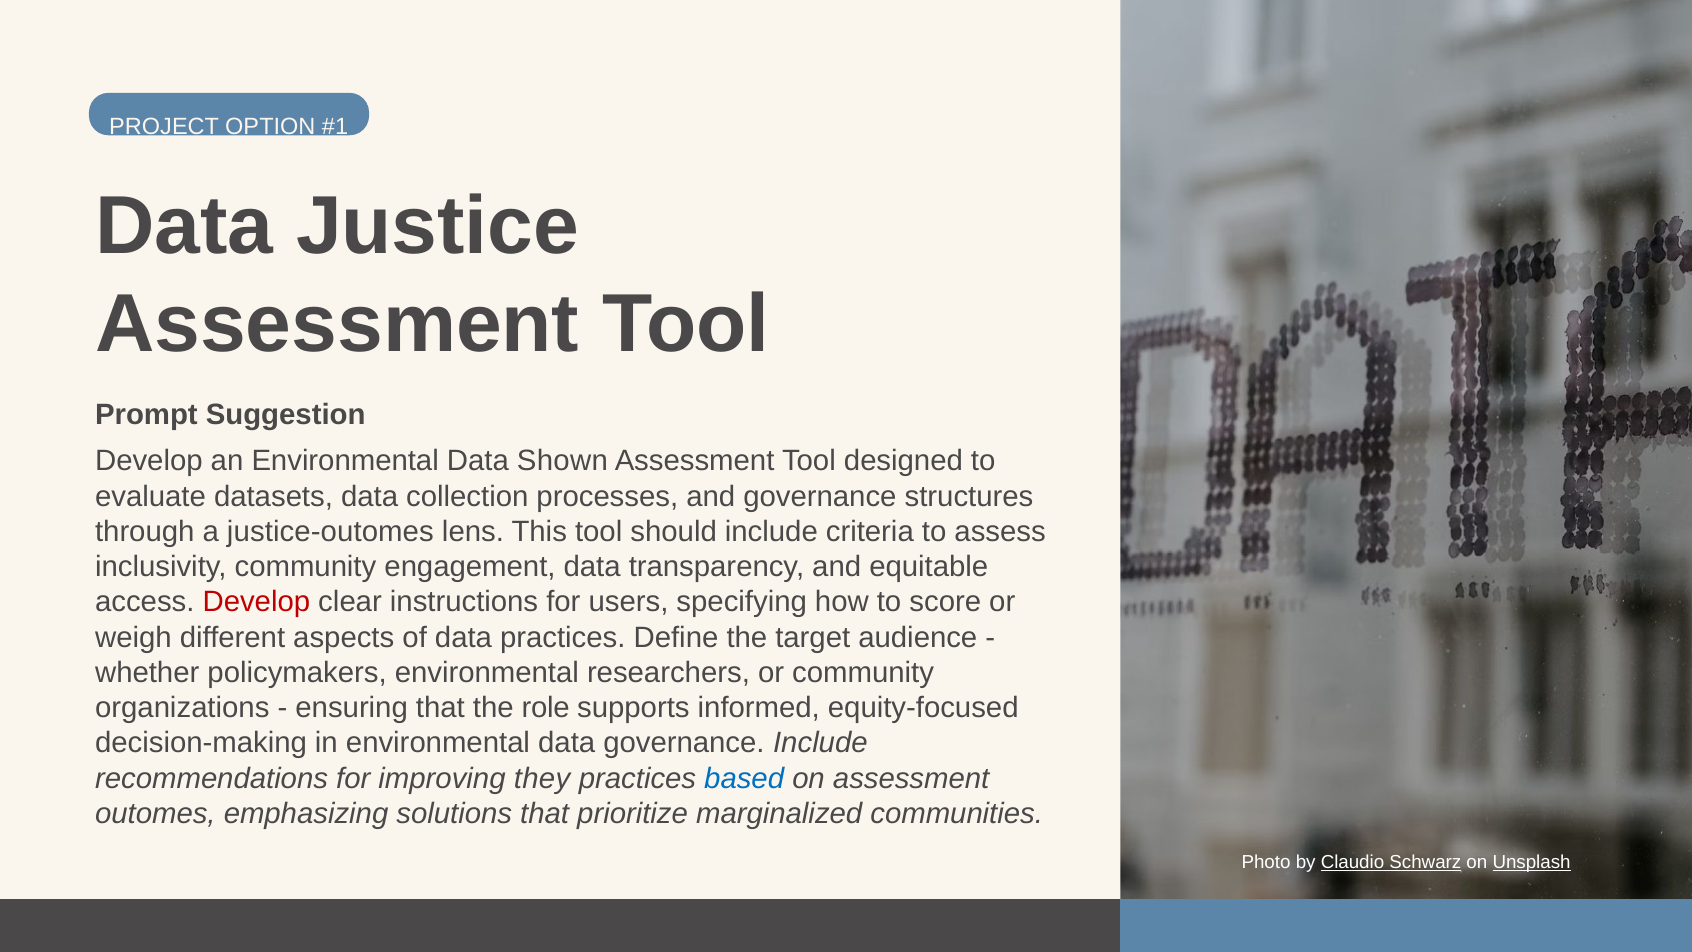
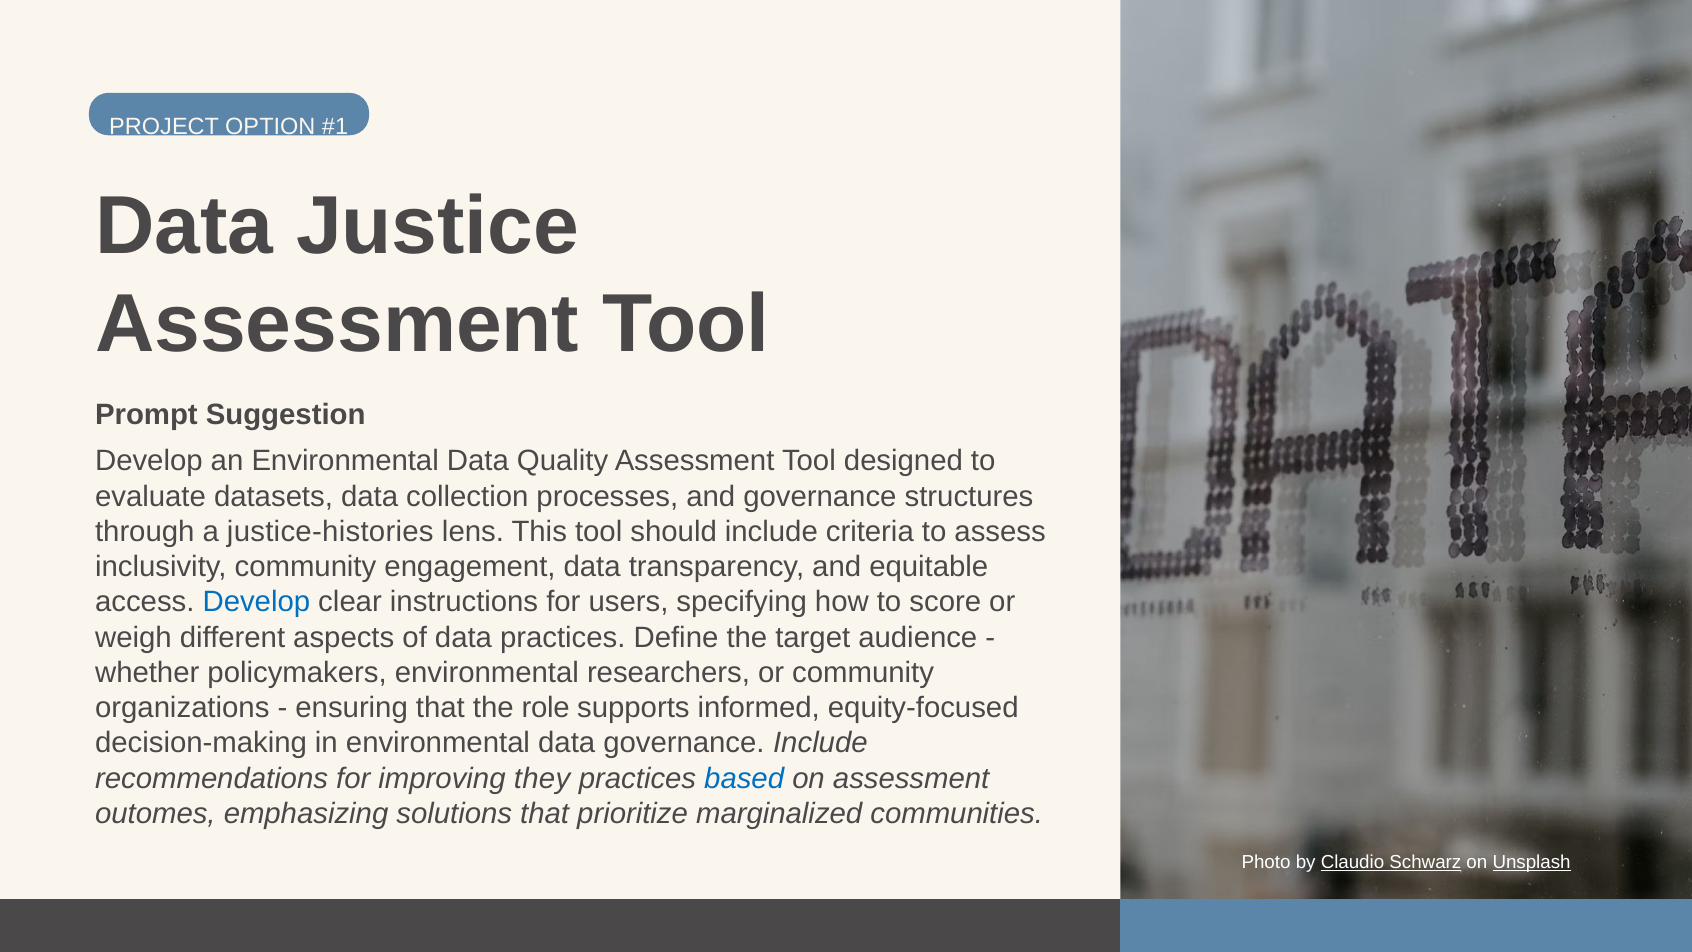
Shown: Shown -> Quality (563, 461)
justice-outomes: justice-outomes -> justice-histories (330, 532)
Develop colour: red -> blue (256, 602)
